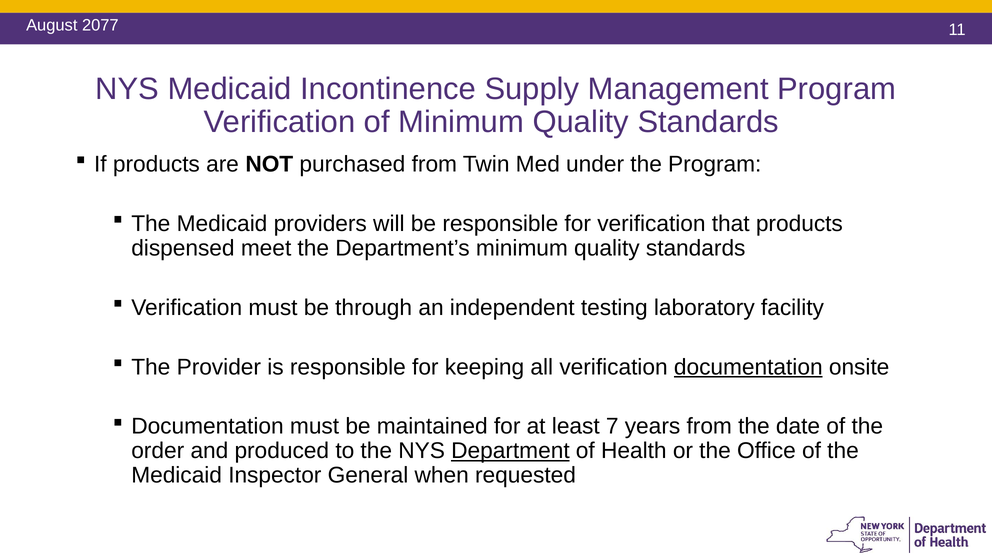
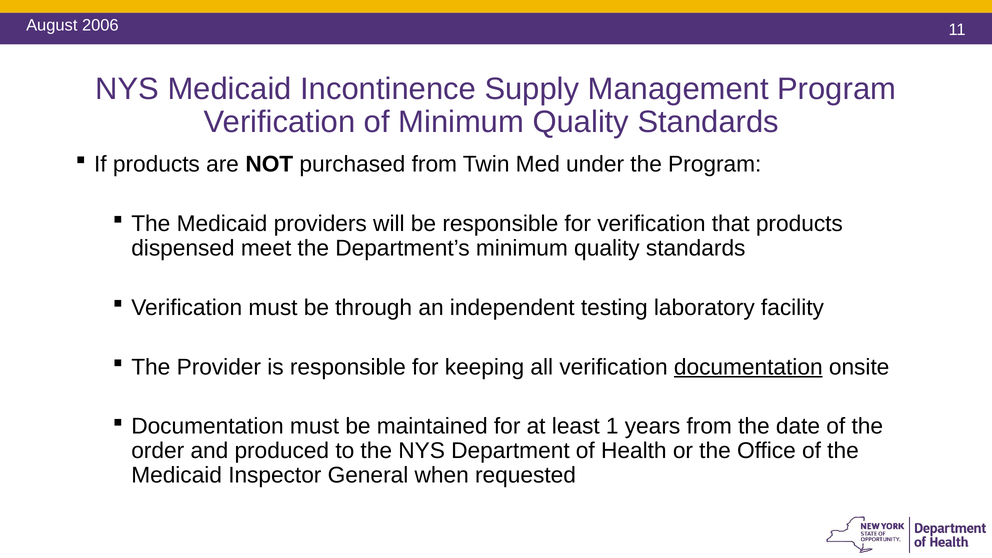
2077: 2077 -> 2006 (100, 25)
7: 7 -> 1 (612, 426)
Department underline: present -> none (510, 451)
